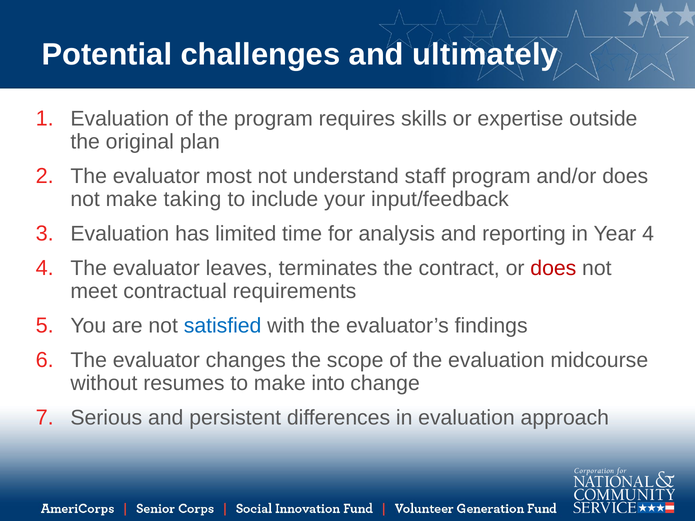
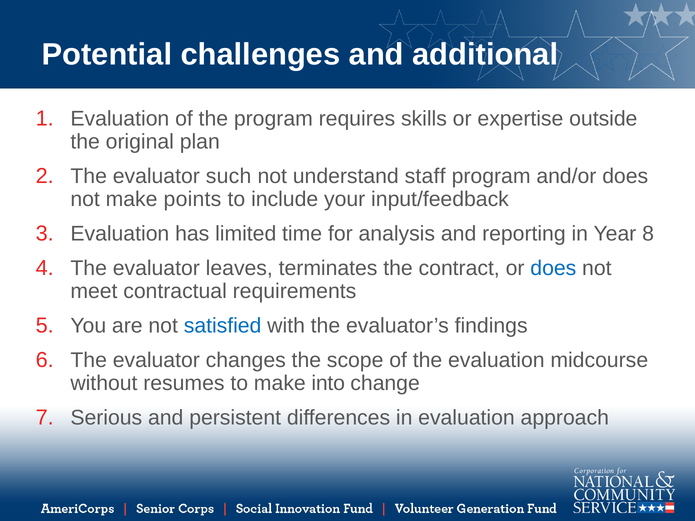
ultimately: ultimately -> additional (485, 55)
most: most -> such (229, 176)
taking: taking -> points (192, 199)
Year 4: 4 -> 8 (648, 234)
does colour: red -> blue (553, 268)
